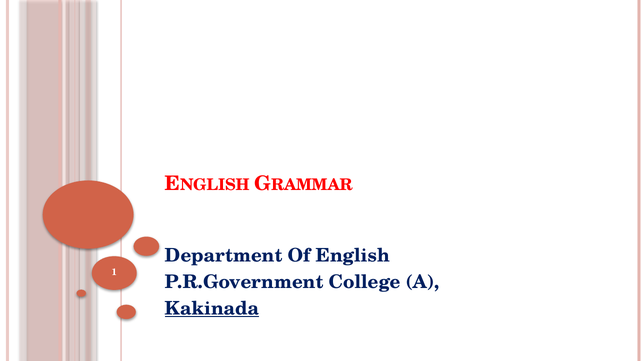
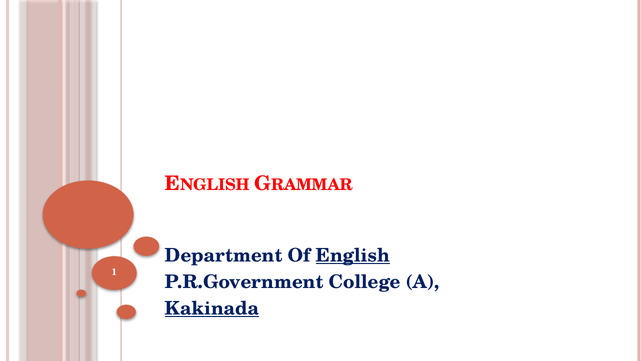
English underline: none -> present (353, 255)
